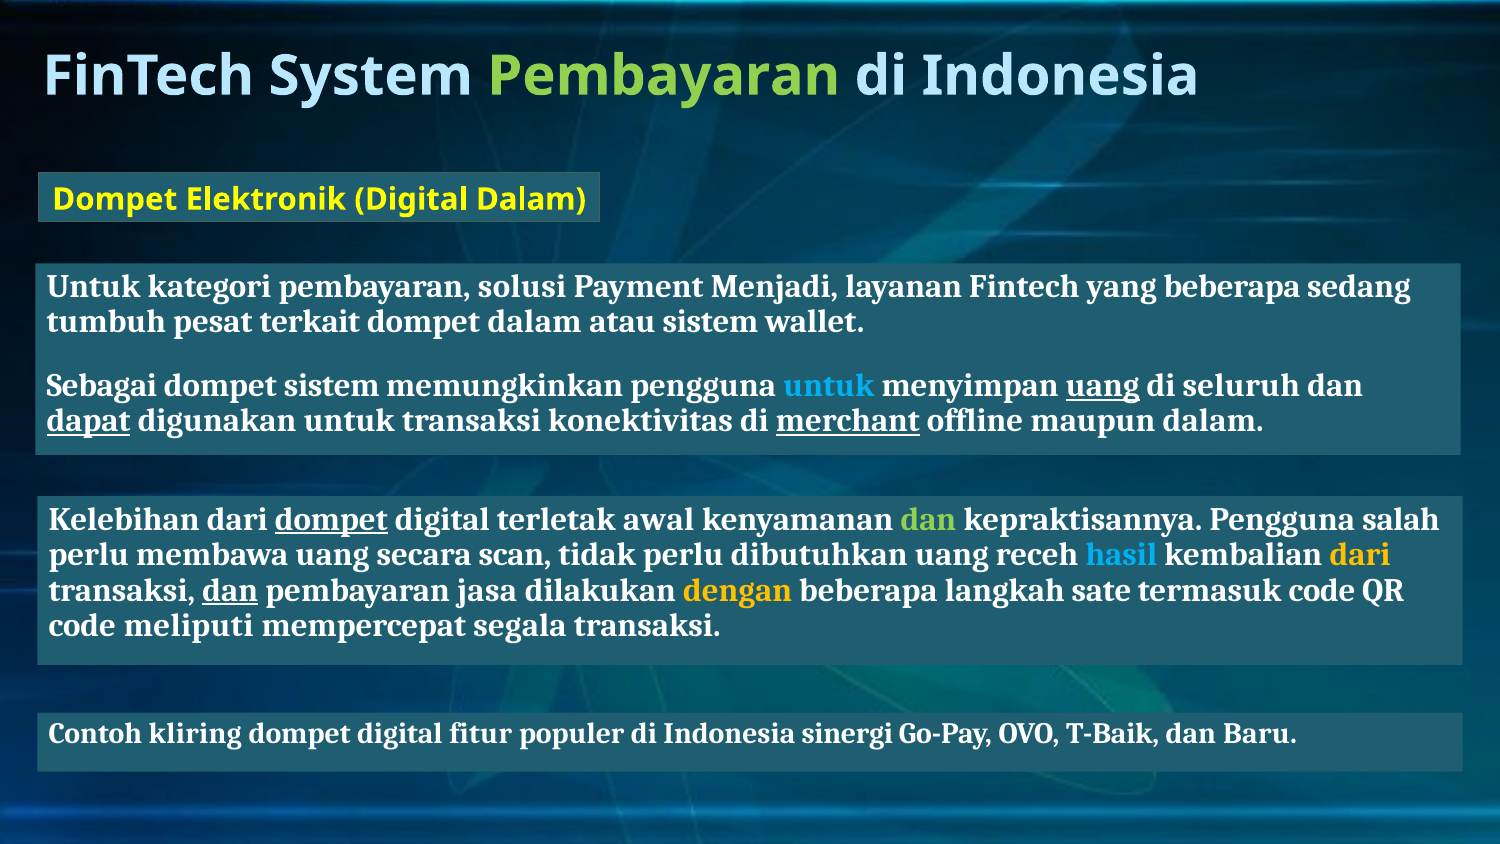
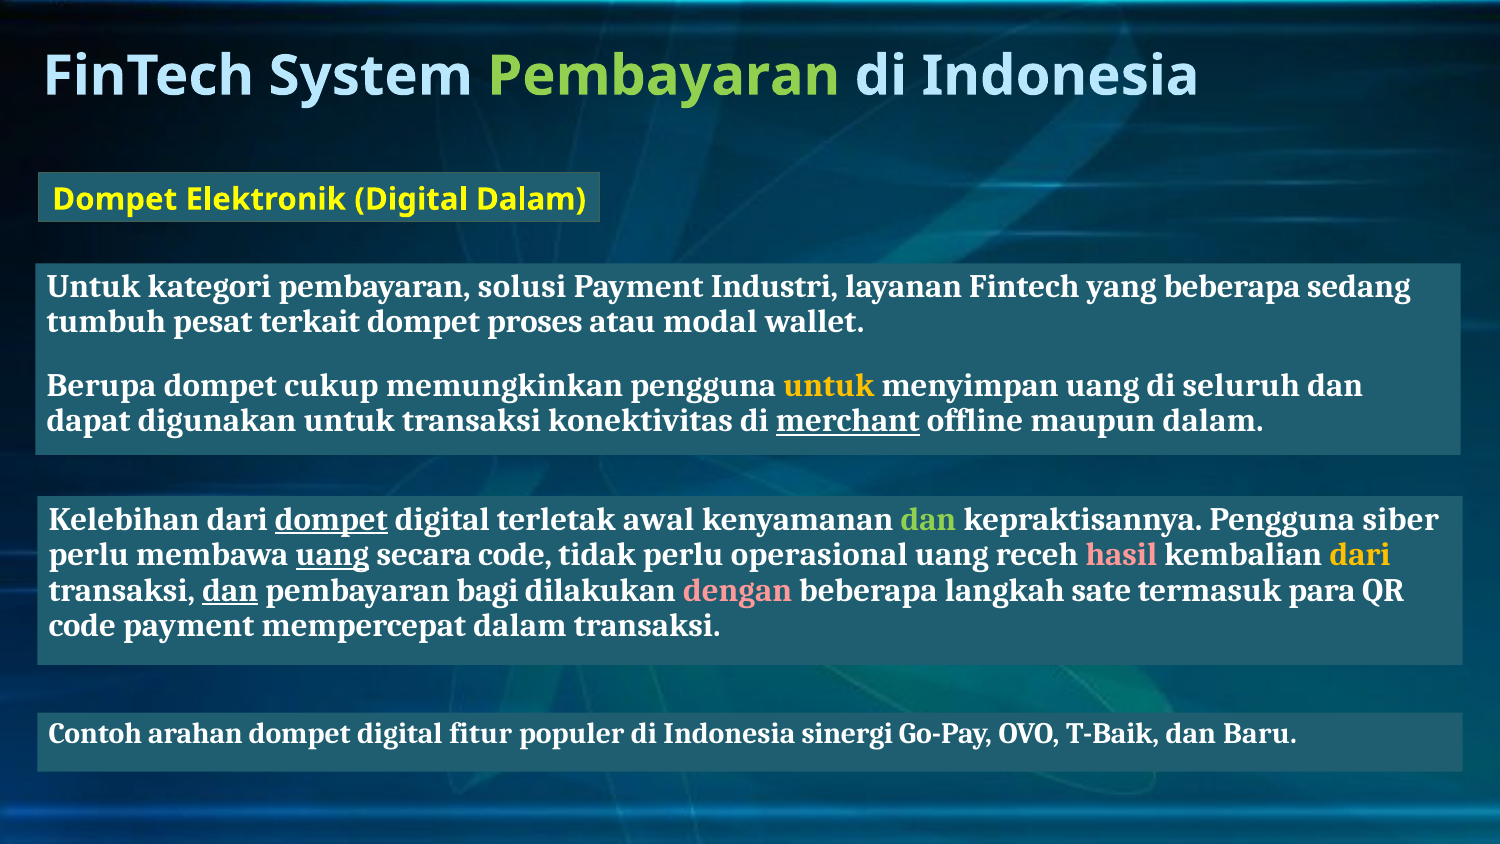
Menjadi: Menjadi -> Industri (775, 287)
dompet dalam: dalam -> proses (535, 322)
atau sistem: sistem -> modal (710, 322)
Sebagai: Sebagai -> Berupa (102, 386)
dompet sistem: sistem -> cukup (331, 386)
untuk colour: light blue -> yellow (829, 386)
uang underline: present -> none (1103, 386)
dapat underline: present -> none (89, 421)
salah: salah -> siber (1401, 519)
uang underline: none -> present (333, 555)
secara scan: scan -> code (515, 555)
dibutuhkan: dibutuhkan -> operasional (819, 555)
hasil colour: light blue -> pink (1121, 555)
jasa: jasa -> bagi (488, 590)
dengan colour: yellow -> pink (738, 590)
termasuk code: code -> para (1322, 590)
code meliputi: meliputi -> payment (189, 626)
mempercepat segala: segala -> dalam (520, 626)
kliring: kliring -> arahan (195, 734)
